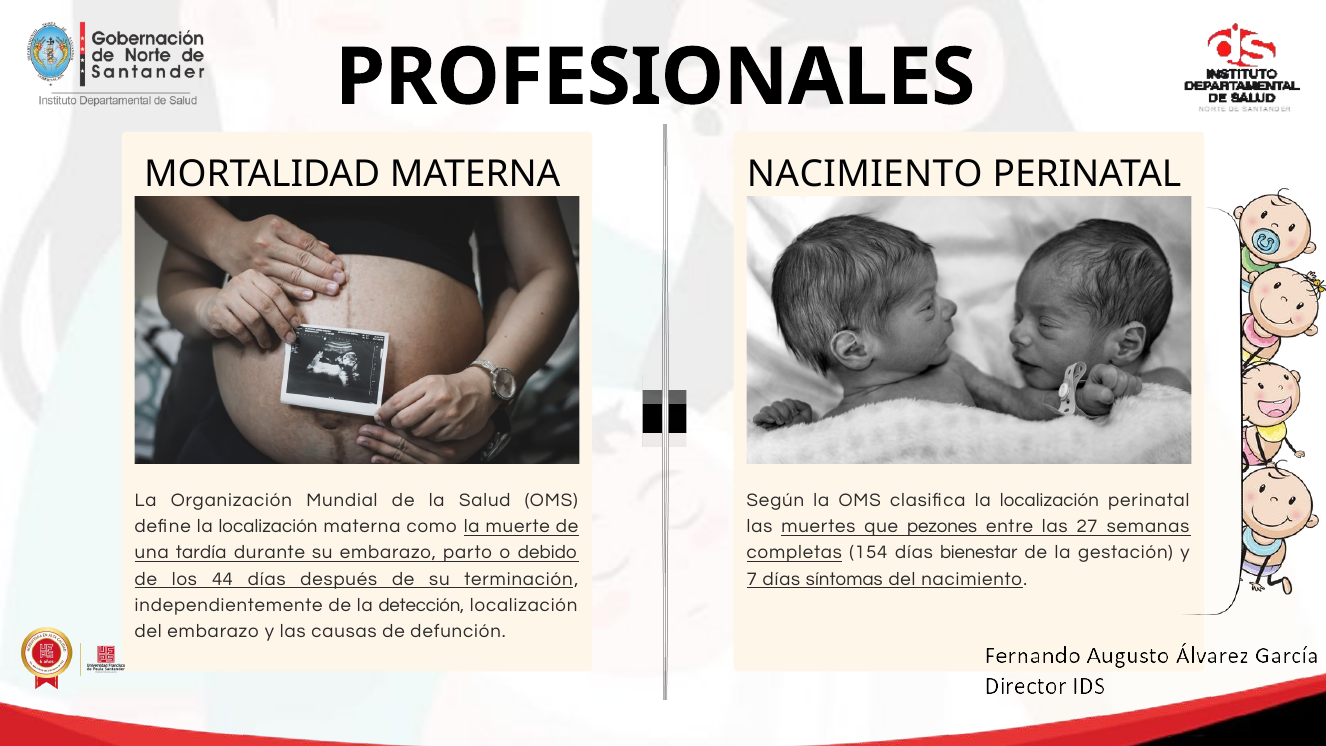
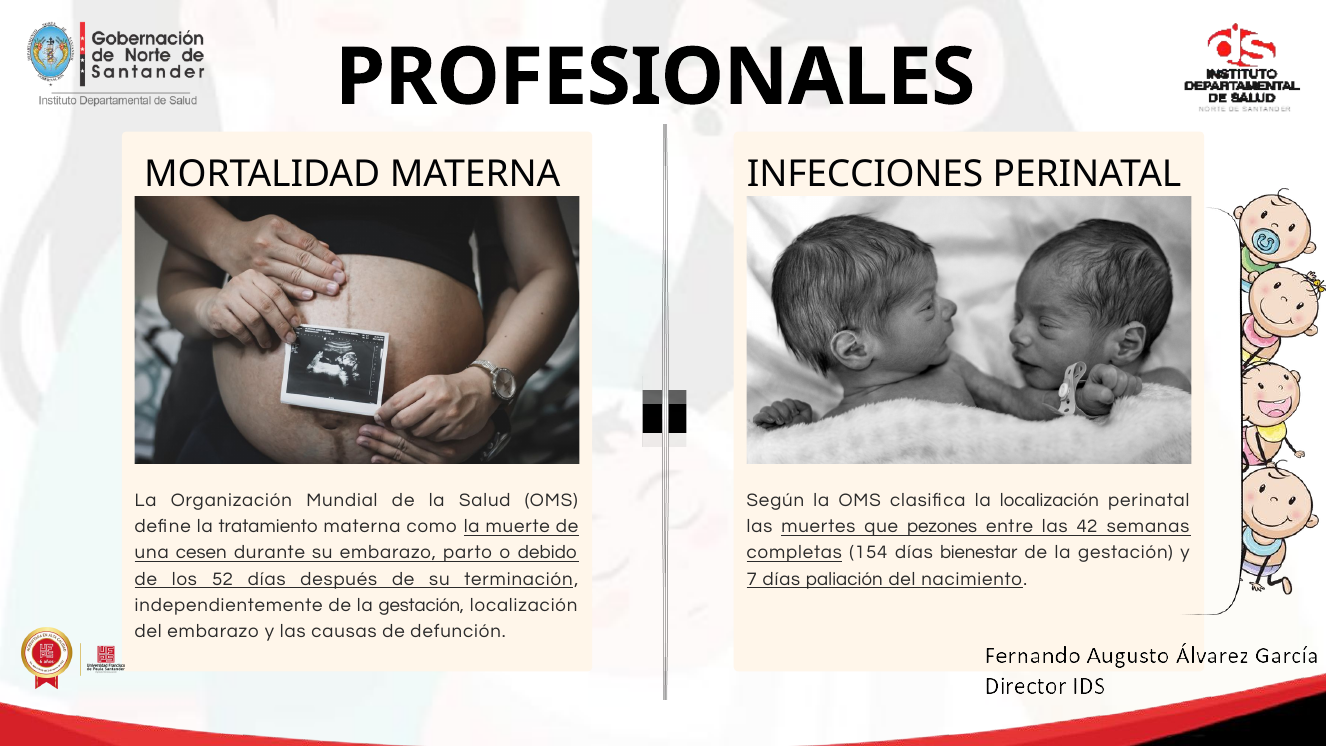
NACIMIENTO: NACIMIENTO -> INFECCIONES (865, 174)
define la localización: localización -> tratamiento (268, 527)
27: 27 -> 42 (1087, 527)
tardía: tardía -> cesen (201, 553)
44: 44 -> 52 (222, 579)
síntomas: síntomas -> paliación (844, 579)
independientemente de la detección: detección -> gestación (421, 605)
